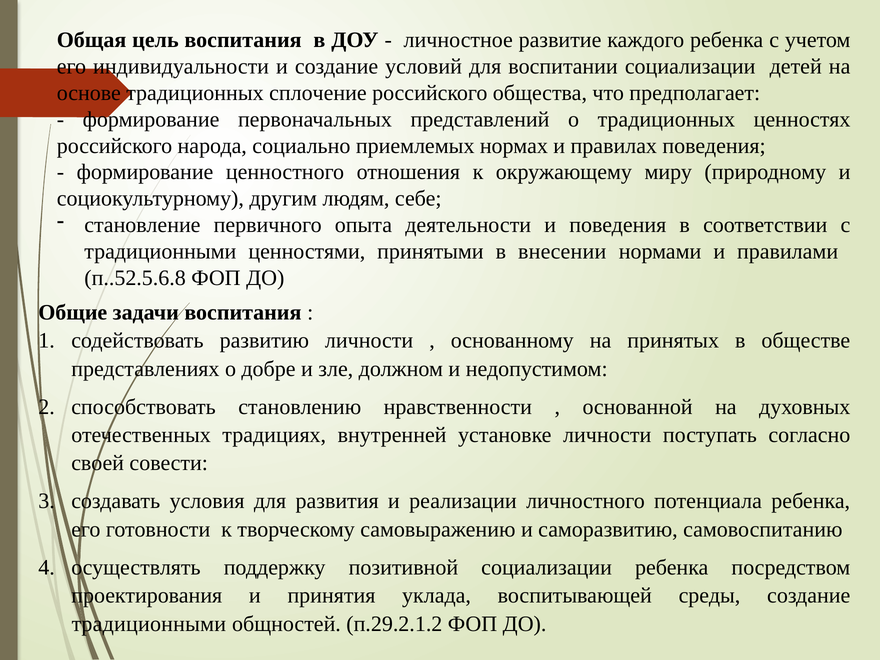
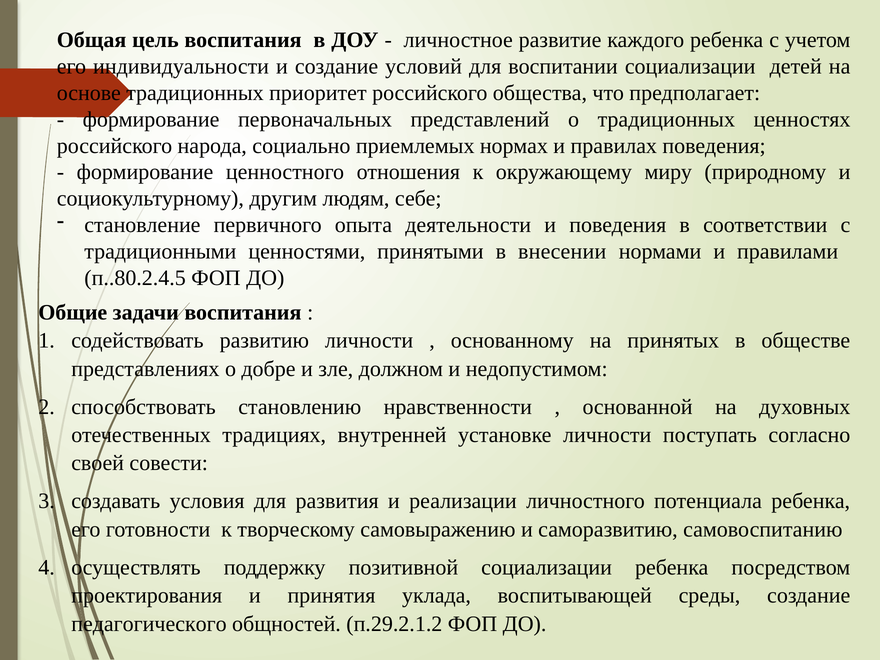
сплочение: сплочение -> приоритет (318, 93)
п..52.5.6.8: п..52.5.6.8 -> п..80.2.4.5 (135, 278)
традиционными: традиционными -> педагогического (149, 624)
